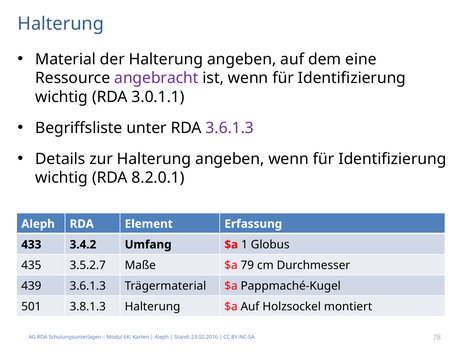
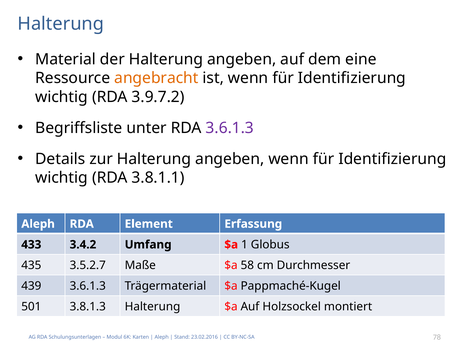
angebracht colour: purple -> orange (156, 78)
3.0.1.1: 3.0.1.1 -> 3.9.7.2 (158, 97)
8.2.0.1: 8.2.0.1 -> 3.8.1.1 (158, 178)
79: 79 -> 58 (247, 265)
